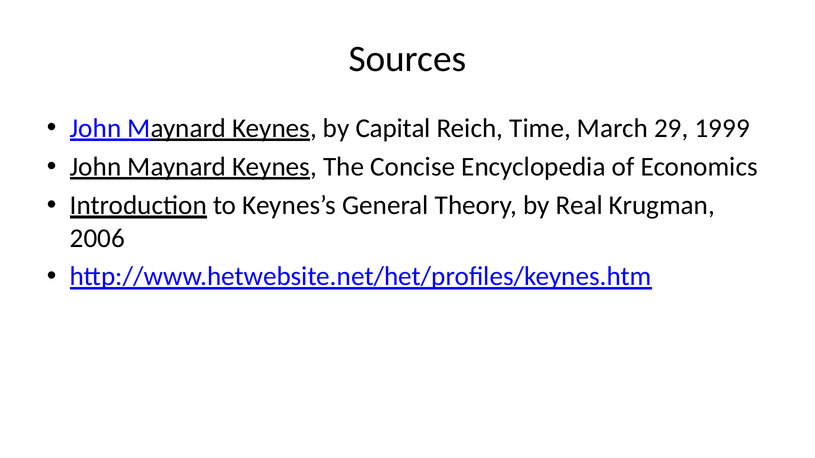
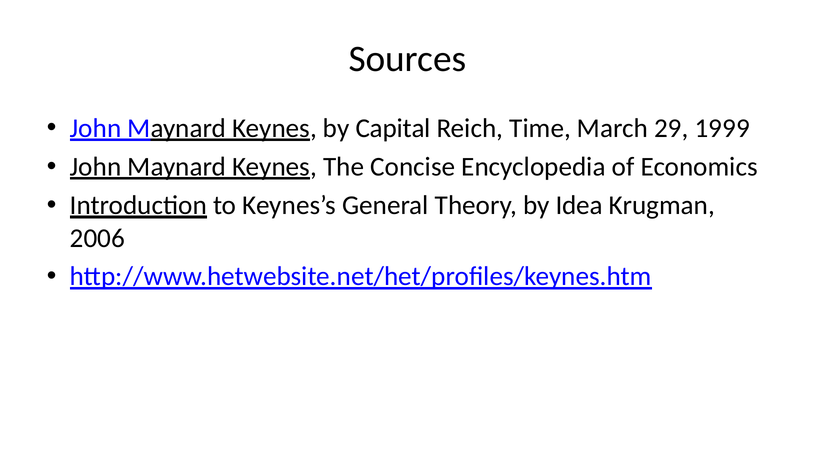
Real: Real -> Idea (579, 206)
